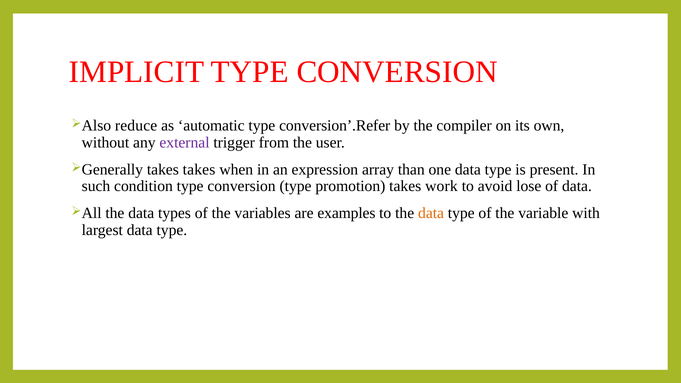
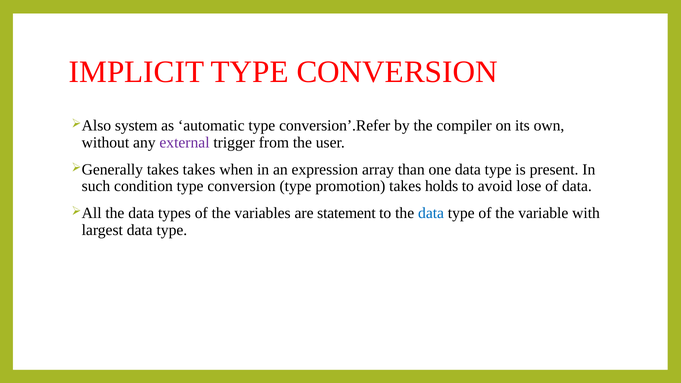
reduce: reduce -> system (136, 126)
work: work -> holds (442, 186)
examples: examples -> statement (346, 213)
data colour: orange -> blue (431, 213)
